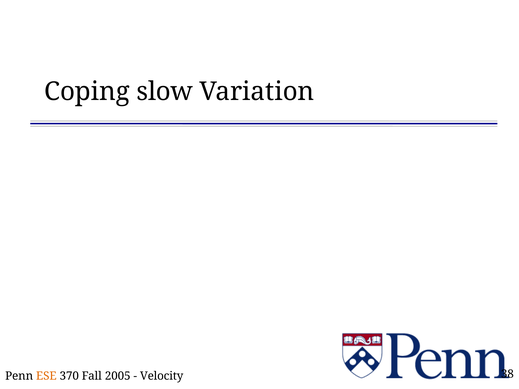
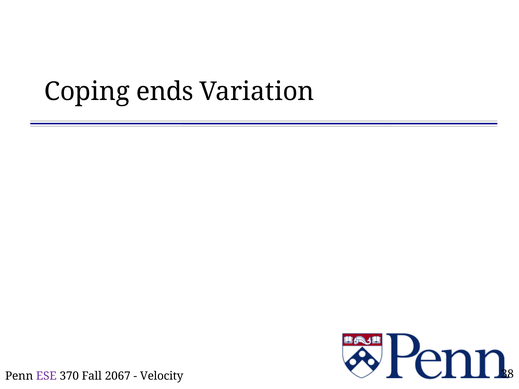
slow: slow -> ends (165, 92)
ESE colour: orange -> purple (46, 376)
2005: 2005 -> 2067 (118, 376)
